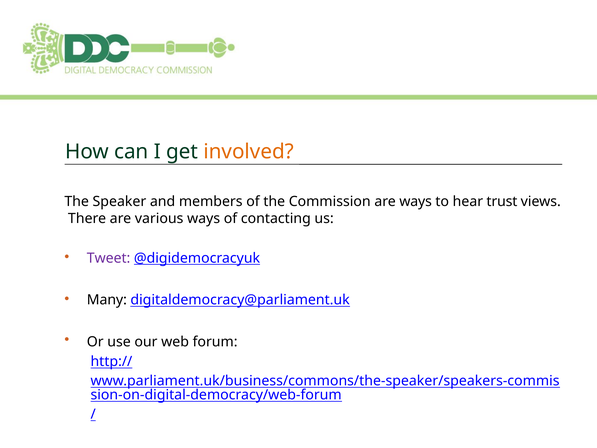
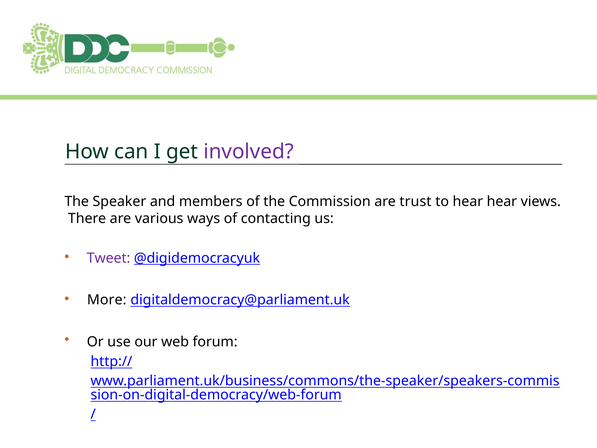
involved colour: orange -> purple (249, 152)
are ways: ways -> trust (415, 201)
hear trust: trust -> hear (502, 201)
Many: Many -> More (107, 300)
